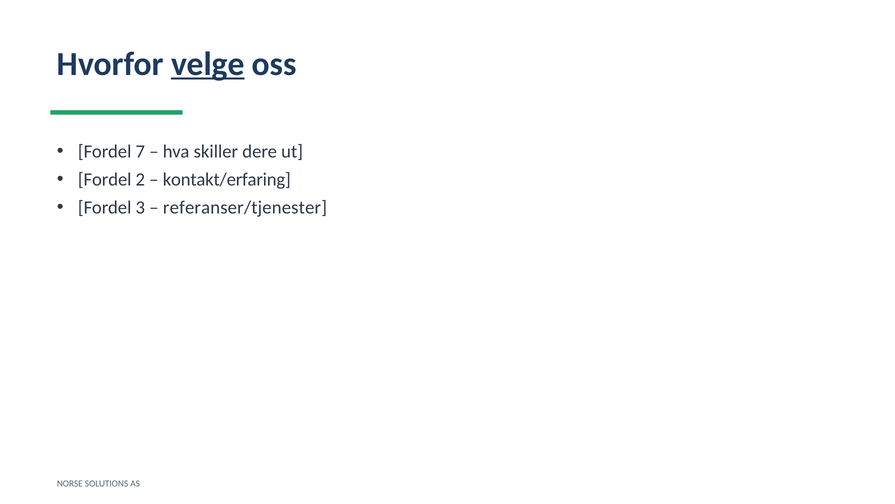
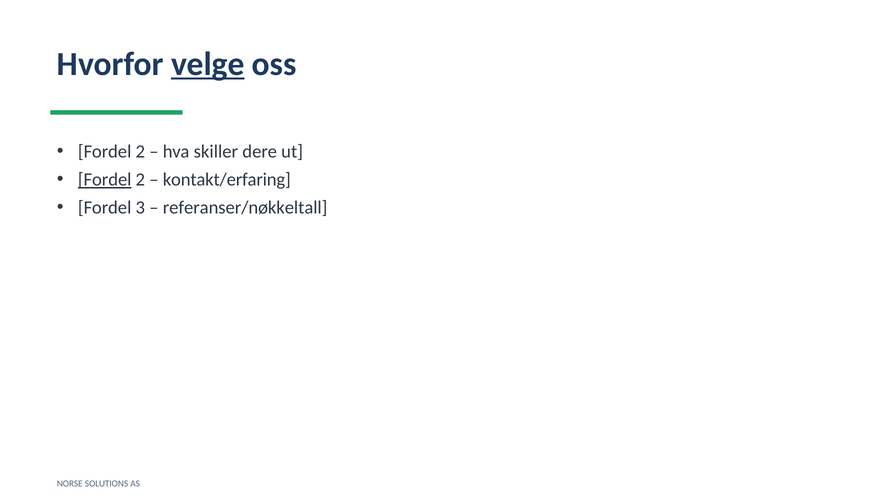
7: 7 -> 2 (140, 152)
Fordel underline: none -> present (105, 180)
referanser/tjenester: referanser/tjenester -> referanser/nøkkeltall (245, 208)
